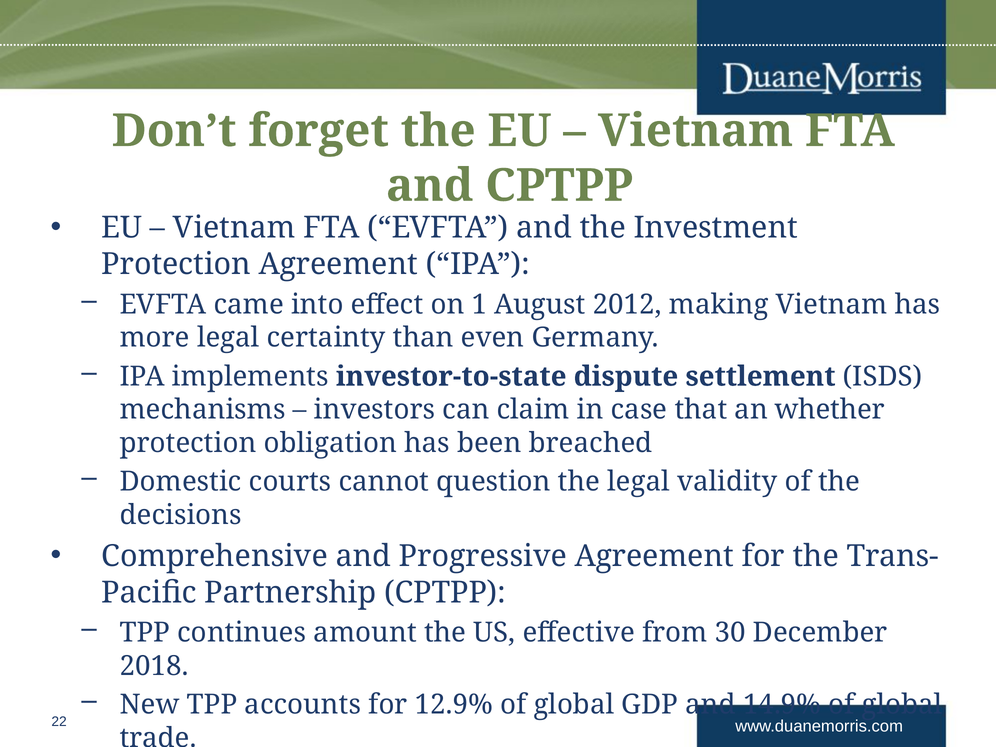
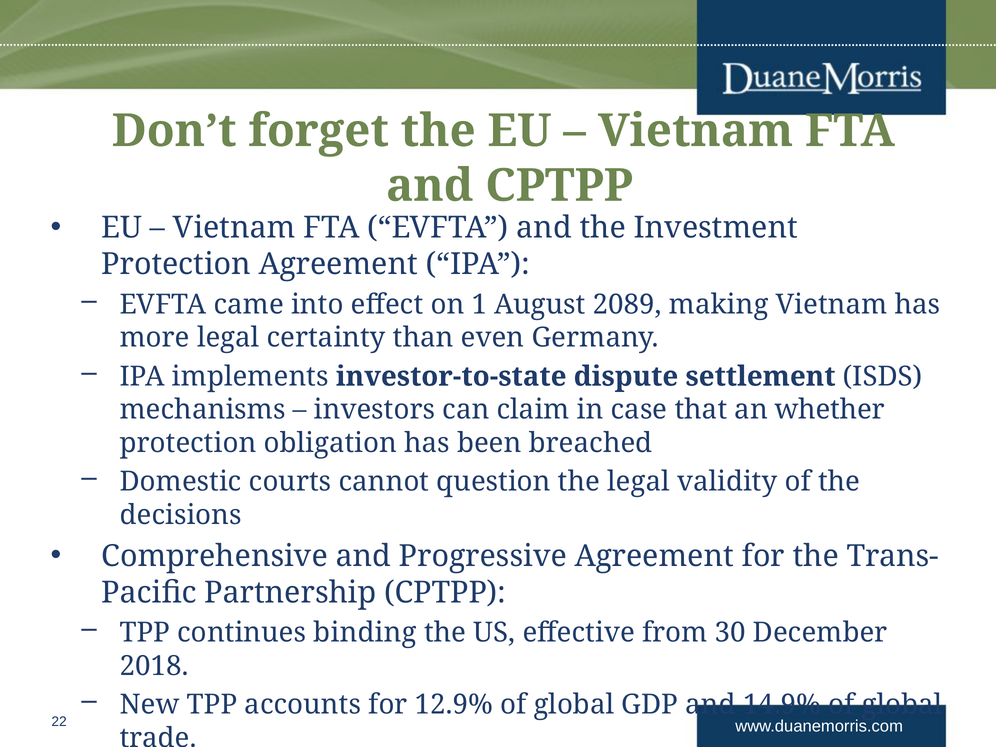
2012: 2012 -> 2089 (627, 305)
amount: amount -> binding (365, 633)
